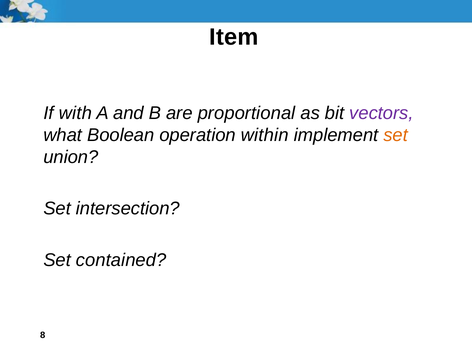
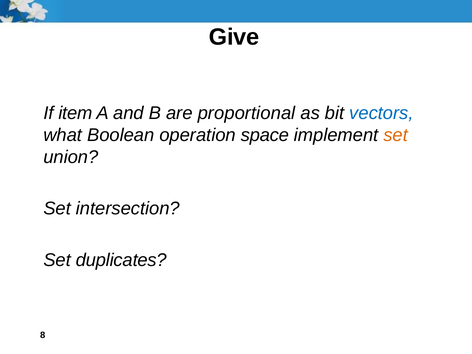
Item: Item -> Give (234, 37)
with: with -> item (75, 113)
vectors colour: purple -> blue (381, 113)
within: within -> space (265, 135)
contained: contained -> duplicates (121, 260)
